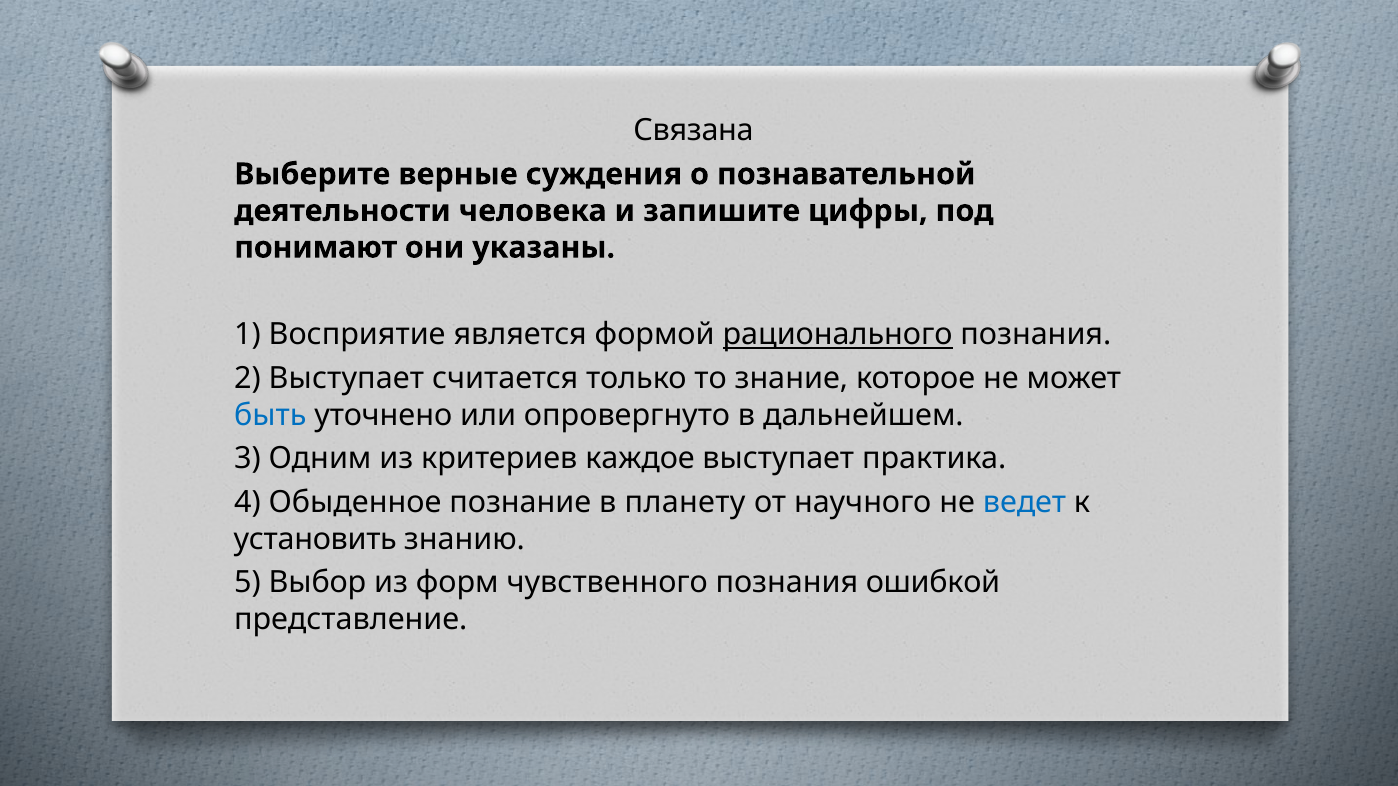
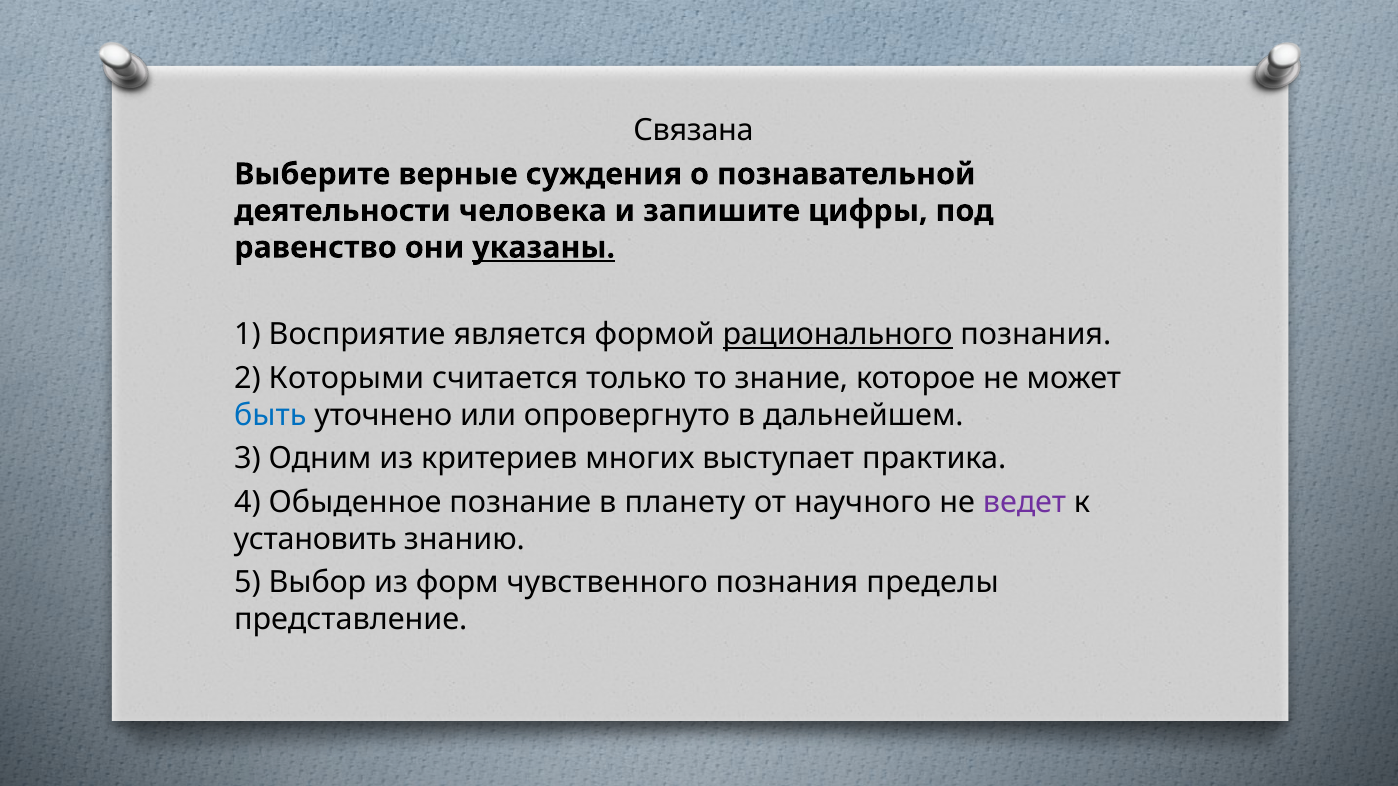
понимают: понимают -> равенство (315, 248)
указаны underline: none -> present (544, 248)
2 Выступает: Выступает -> Которыми (346, 379)
каждое: каждое -> многих (640, 459)
ведет colour: blue -> purple (1025, 503)
ошибкой: ошибкой -> пределы (933, 583)
